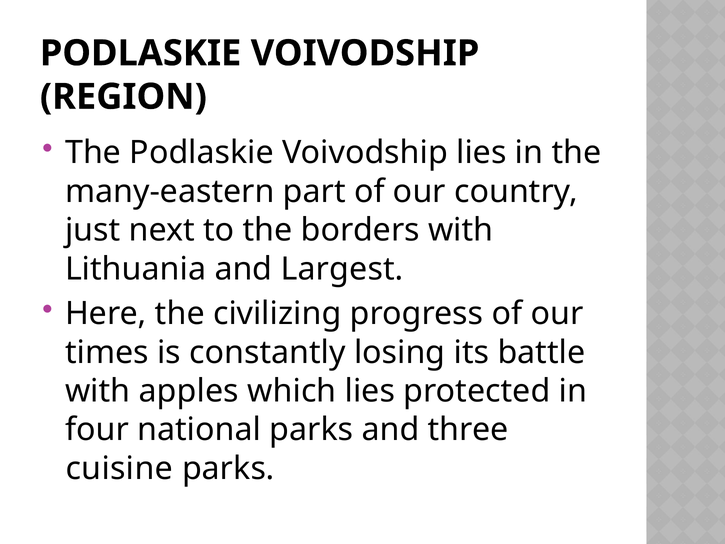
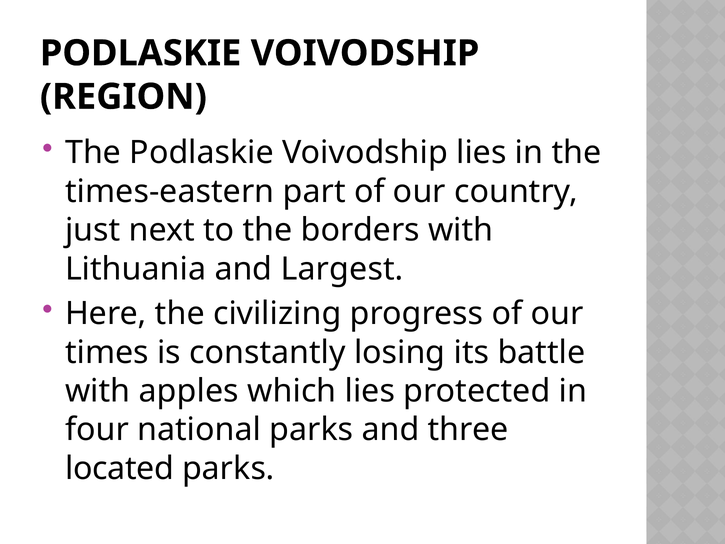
many-eastern: many-eastern -> times-eastern (170, 191)
cuisine: cuisine -> located (120, 468)
